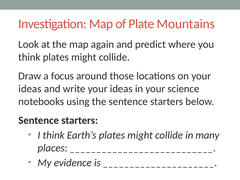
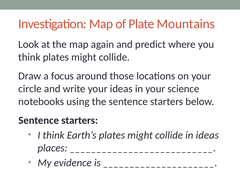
ideas: ideas -> circle (30, 89)
in many: many -> ideas (207, 135)
